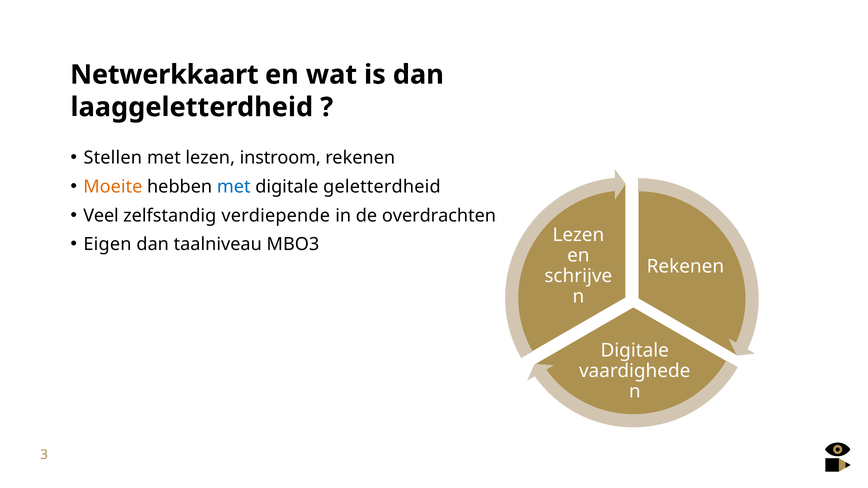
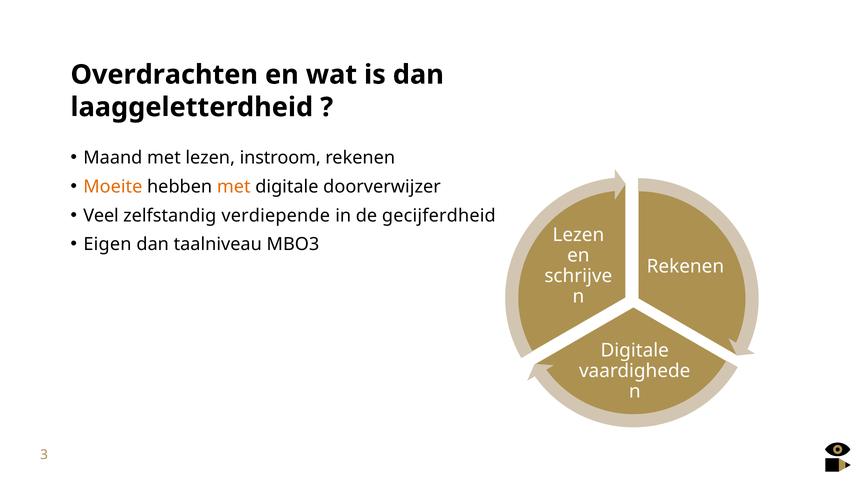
Netwerkkaart: Netwerkkaart -> Overdrachten (164, 75)
Stellen: Stellen -> Maand (113, 158)
met colour: blue -> orange (234, 187)
geletterdheid: geletterdheid -> doorverwijzer (382, 187)
overdrachten: overdrachten -> gecijferdheid (439, 216)
